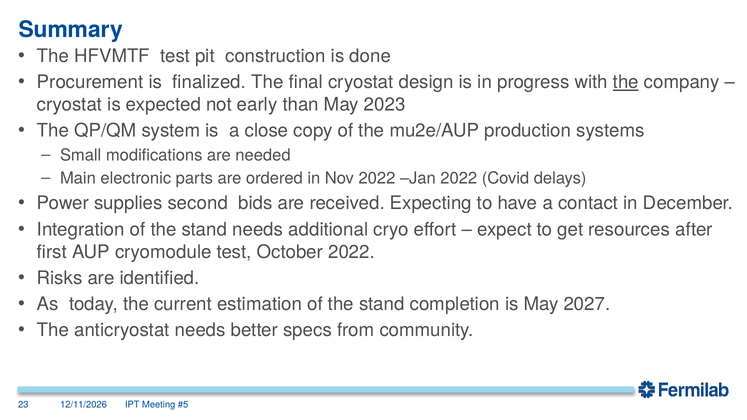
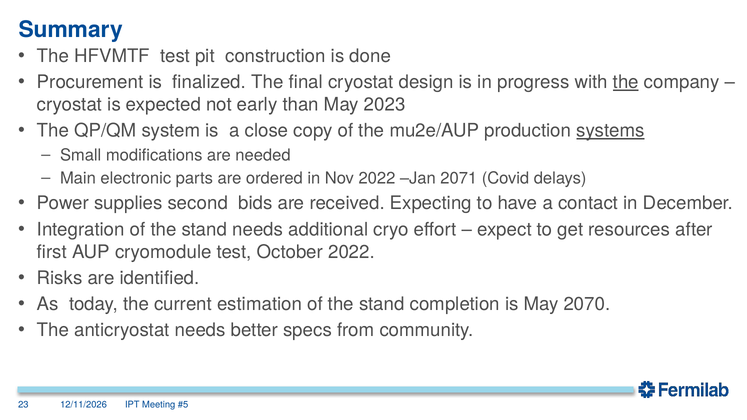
systems underline: none -> present (610, 131)
Jan 2022: 2022 -> 2071 (459, 178)
2027: 2027 -> 2070 (587, 304)
